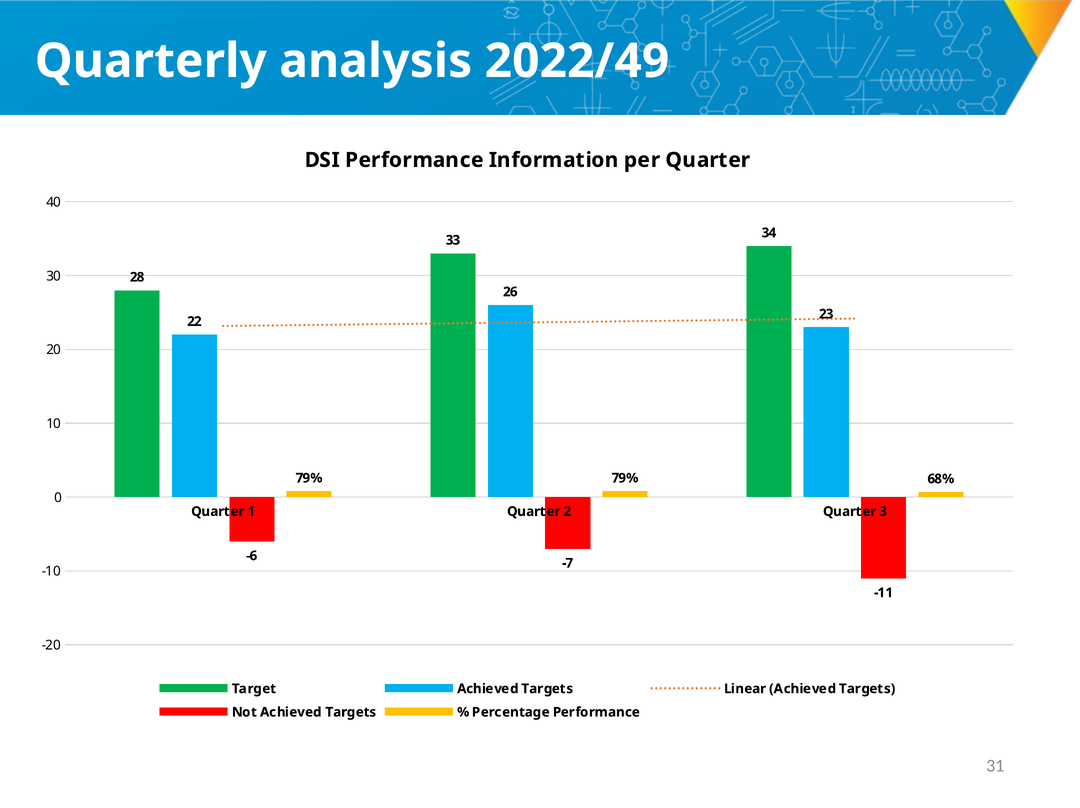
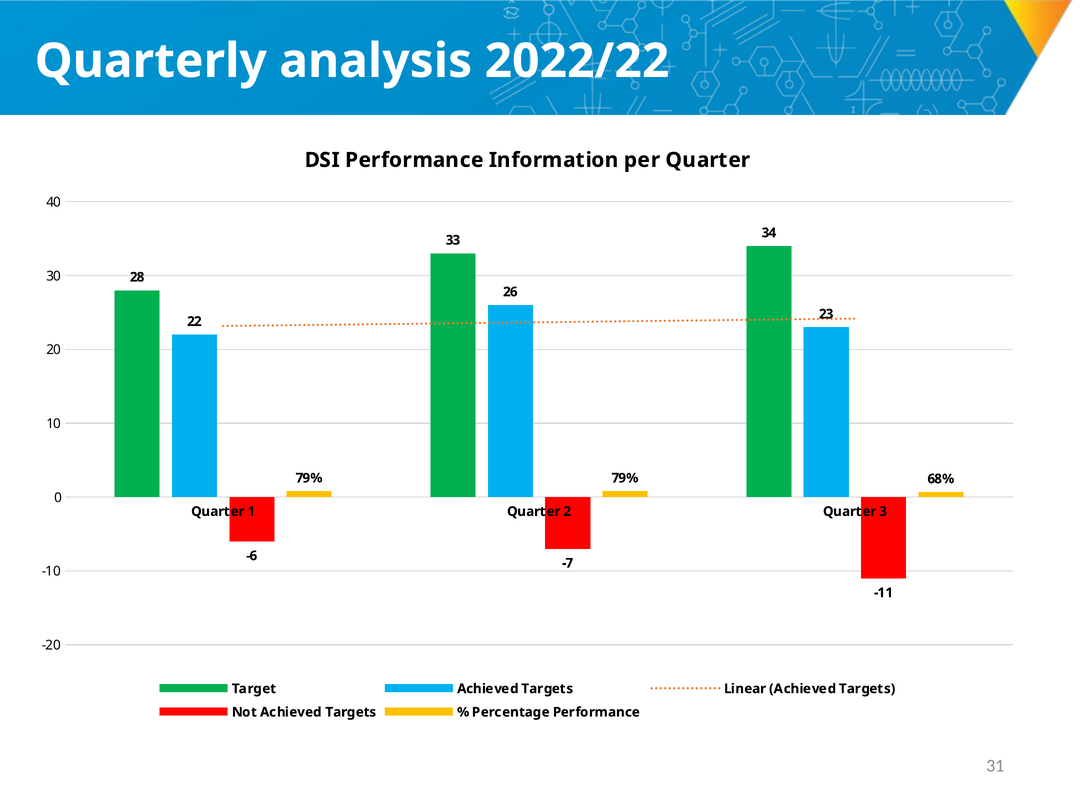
2022/49: 2022/49 -> 2022/22 (577, 61)
